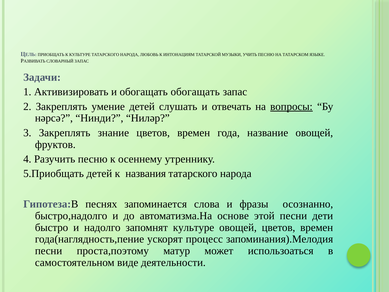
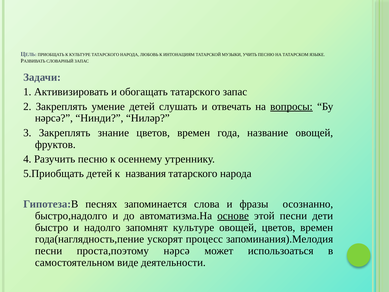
обогащать обогащать: обогащать -> татарского (195, 92)
основе underline: none -> present (233, 216)
проста,поэтому матур: матур -> нәрсә (177, 251)
